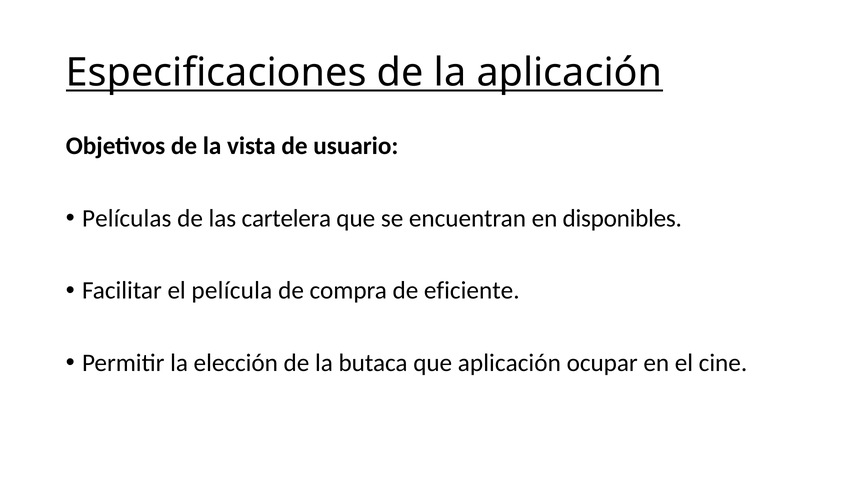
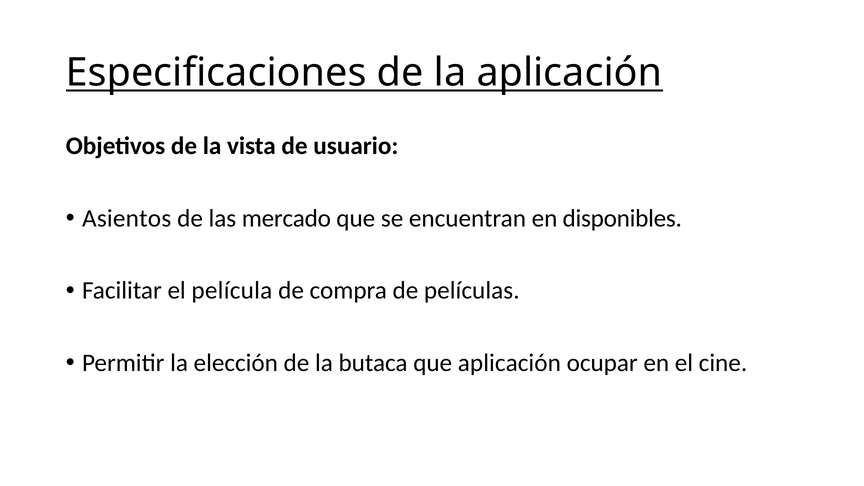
Películas: Películas -> Asientos (127, 218)
cartelera: cartelera -> mercado (286, 218)
eficiente: eficiente -> películas (472, 291)
